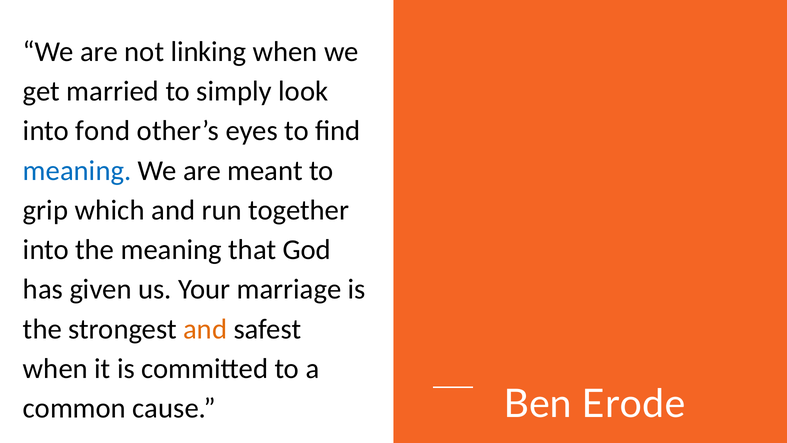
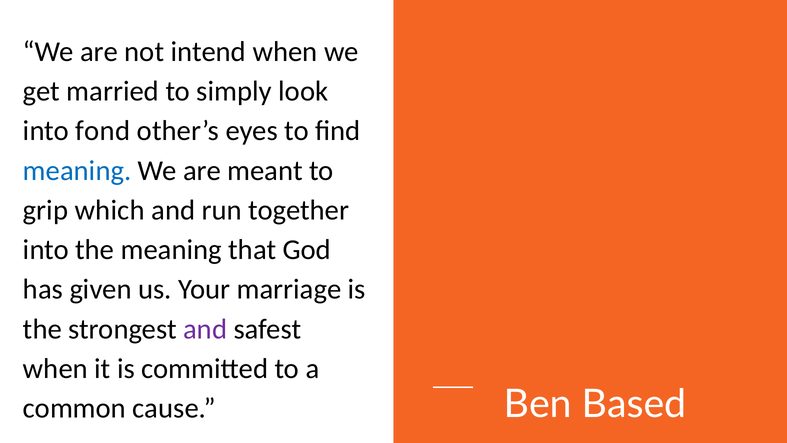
linking: linking -> intend (208, 52)
and colour: orange -> purple (205, 329)
Erode: Erode -> Based (634, 404)
